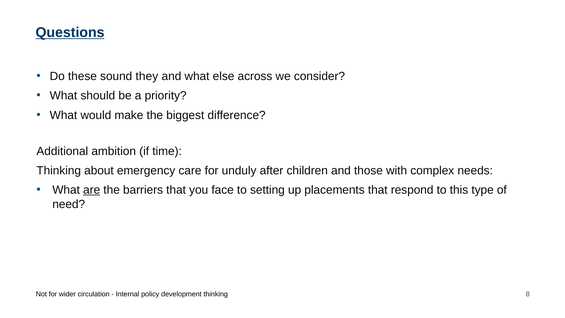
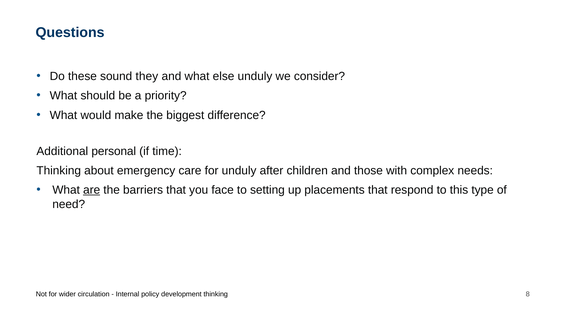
Questions underline: present -> none (70, 33)
else across: across -> unduly (255, 76)
ambition: ambition -> personal (114, 151)
